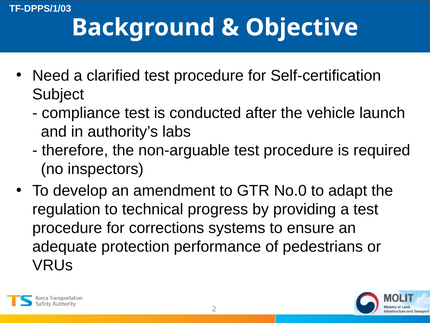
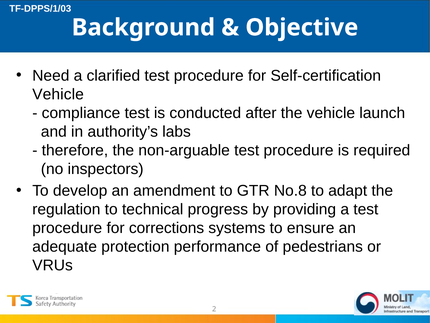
Subject: Subject -> Vehicle (58, 94)
No.0: No.0 -> No.8 (290, 190)
